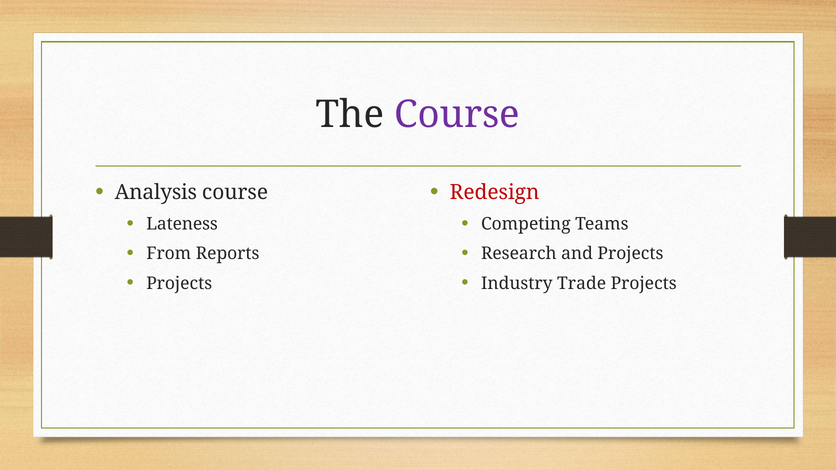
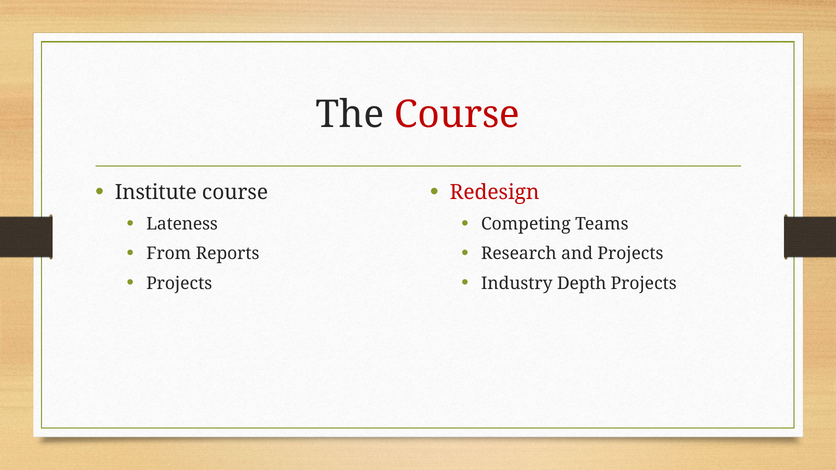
Course colour: purple -> red (457, 115)
Analysis: Analysis -> Institute (156, 193)
Trade: Trade -> Depth (582, 283)
